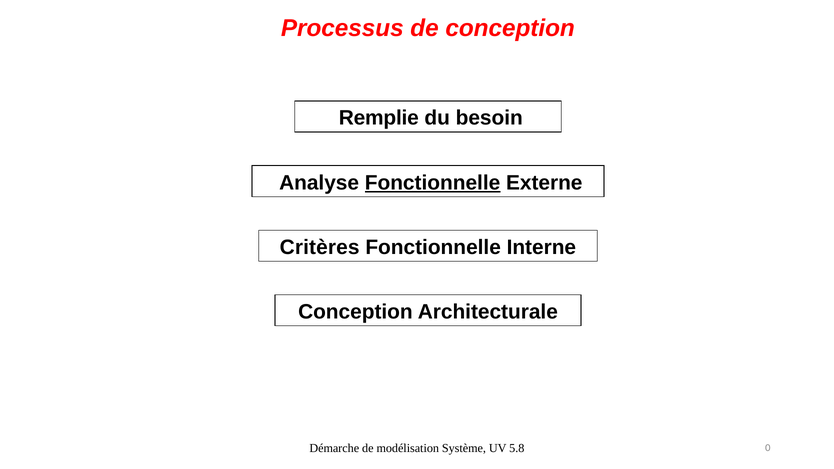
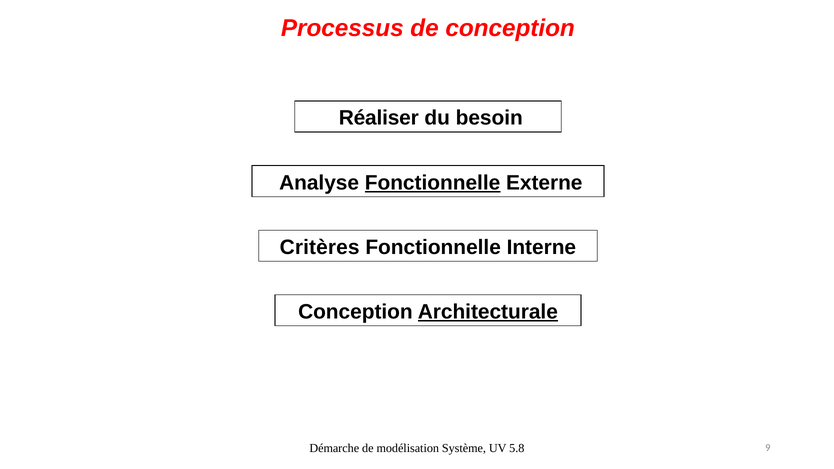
Remplie: Remplie -> Réaliser (379, 118)
Architecturale underline: none -> present (488, 312)
0: 0 -> 9 (768, 448)
